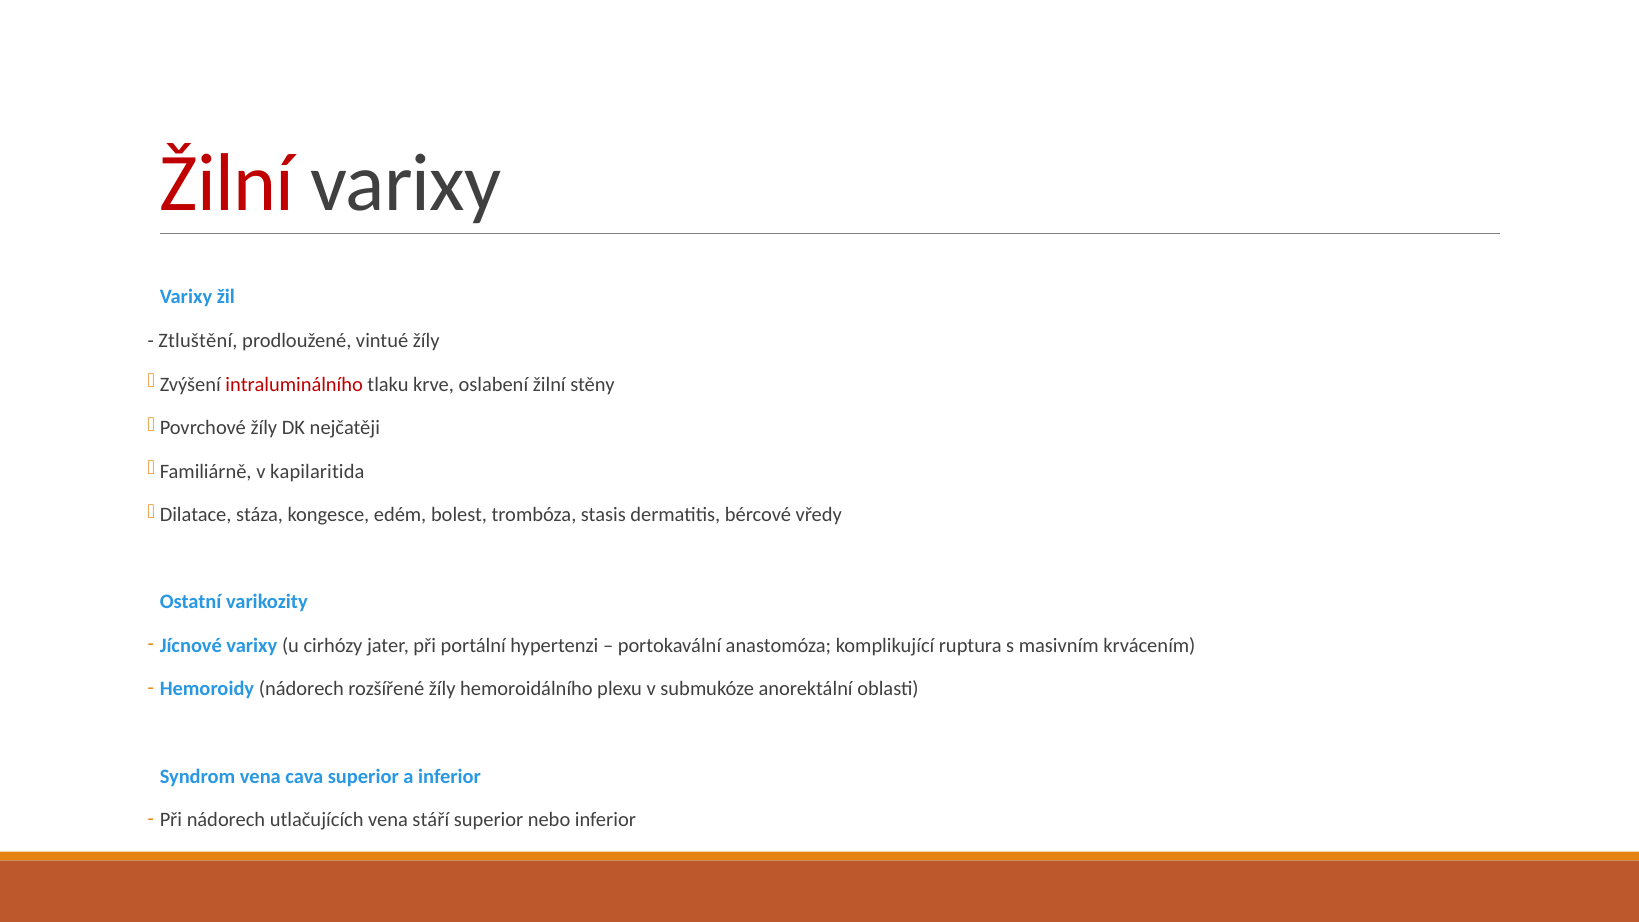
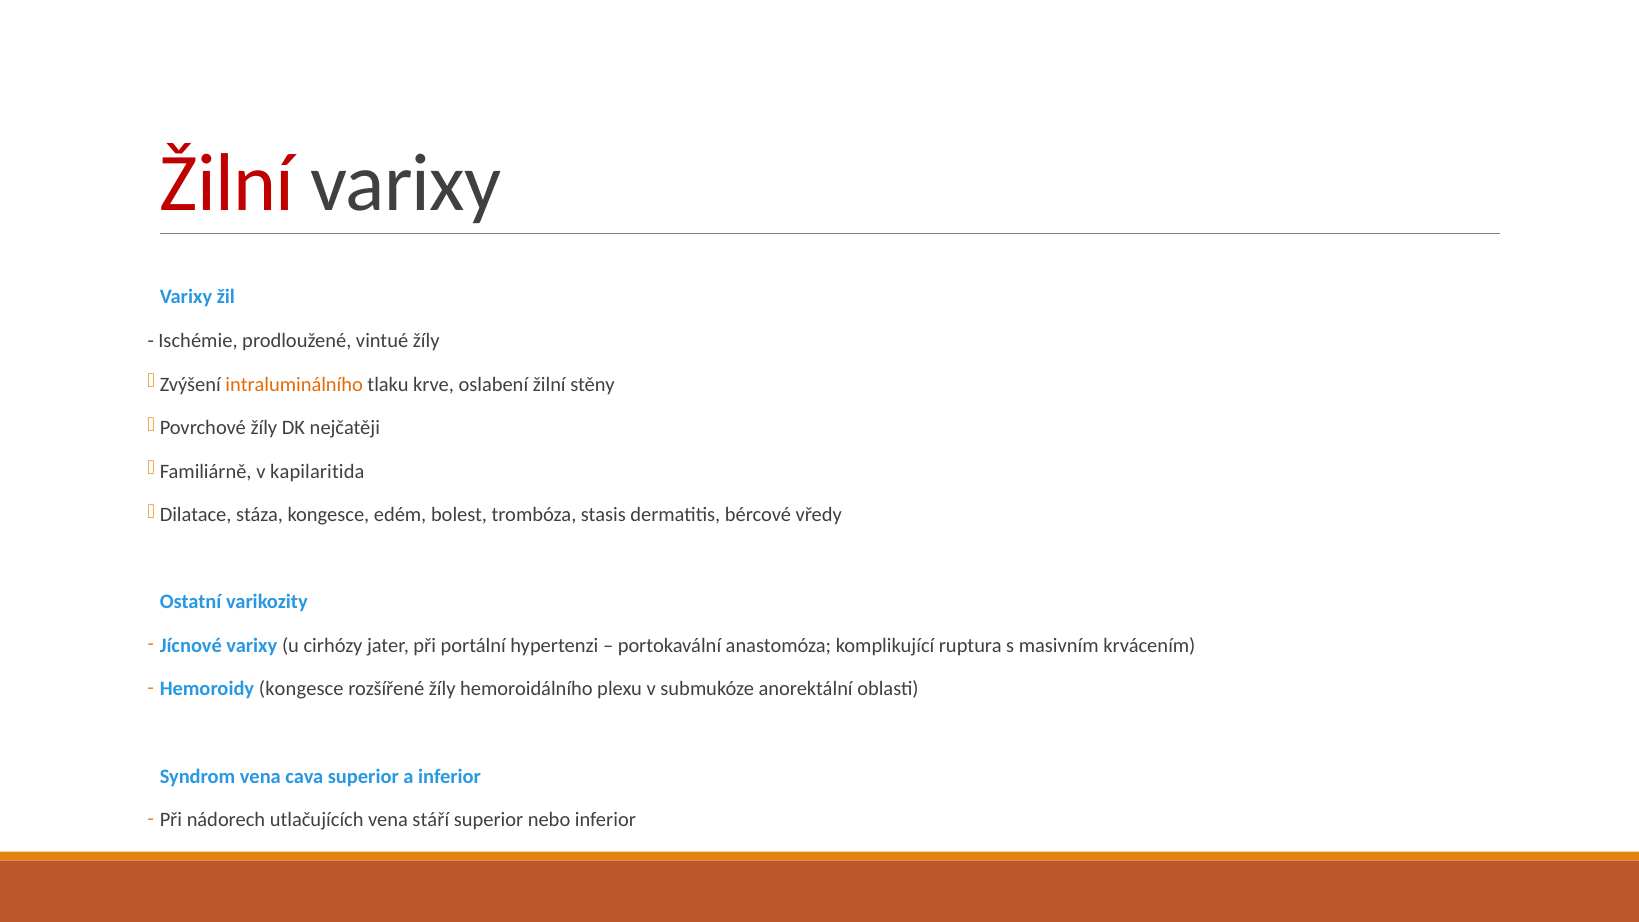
Ztluštění: Ztluštění -> Ischémie (198, 341)
intraluminálního colour: red -> orange (294, 384)
Hemoroidy nádorech: nádorech -> kongesce (301, 689)
